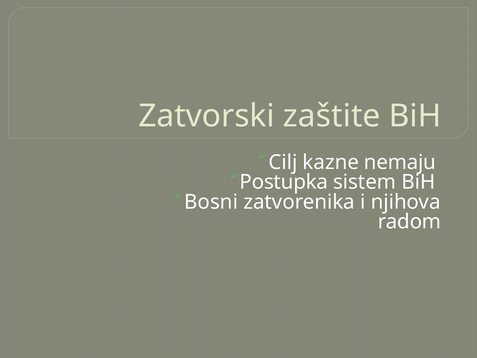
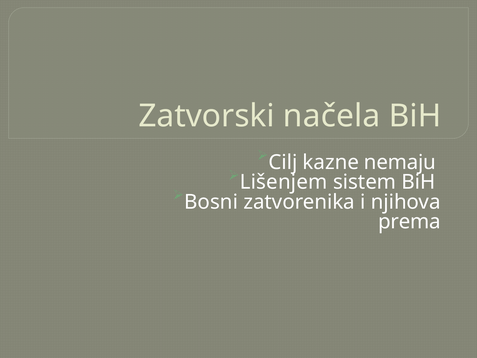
zaštite: zaštite -> načela (332, 116)
Postupka: Postupka -> Lišenjem (284, 182)
radom: radom -> prema (409, 222)
